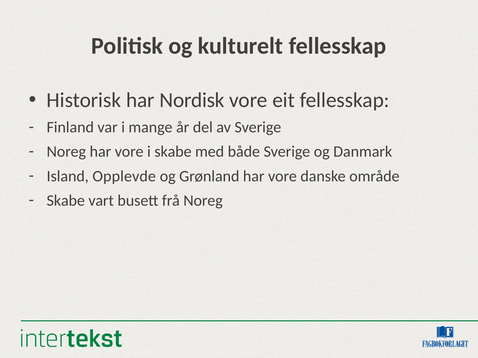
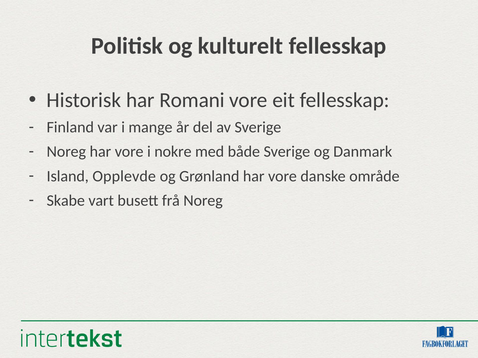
Nordisk: Nordisk -> Romani (192, 100)
i skabe: skabe -> nokre (173, 152)
